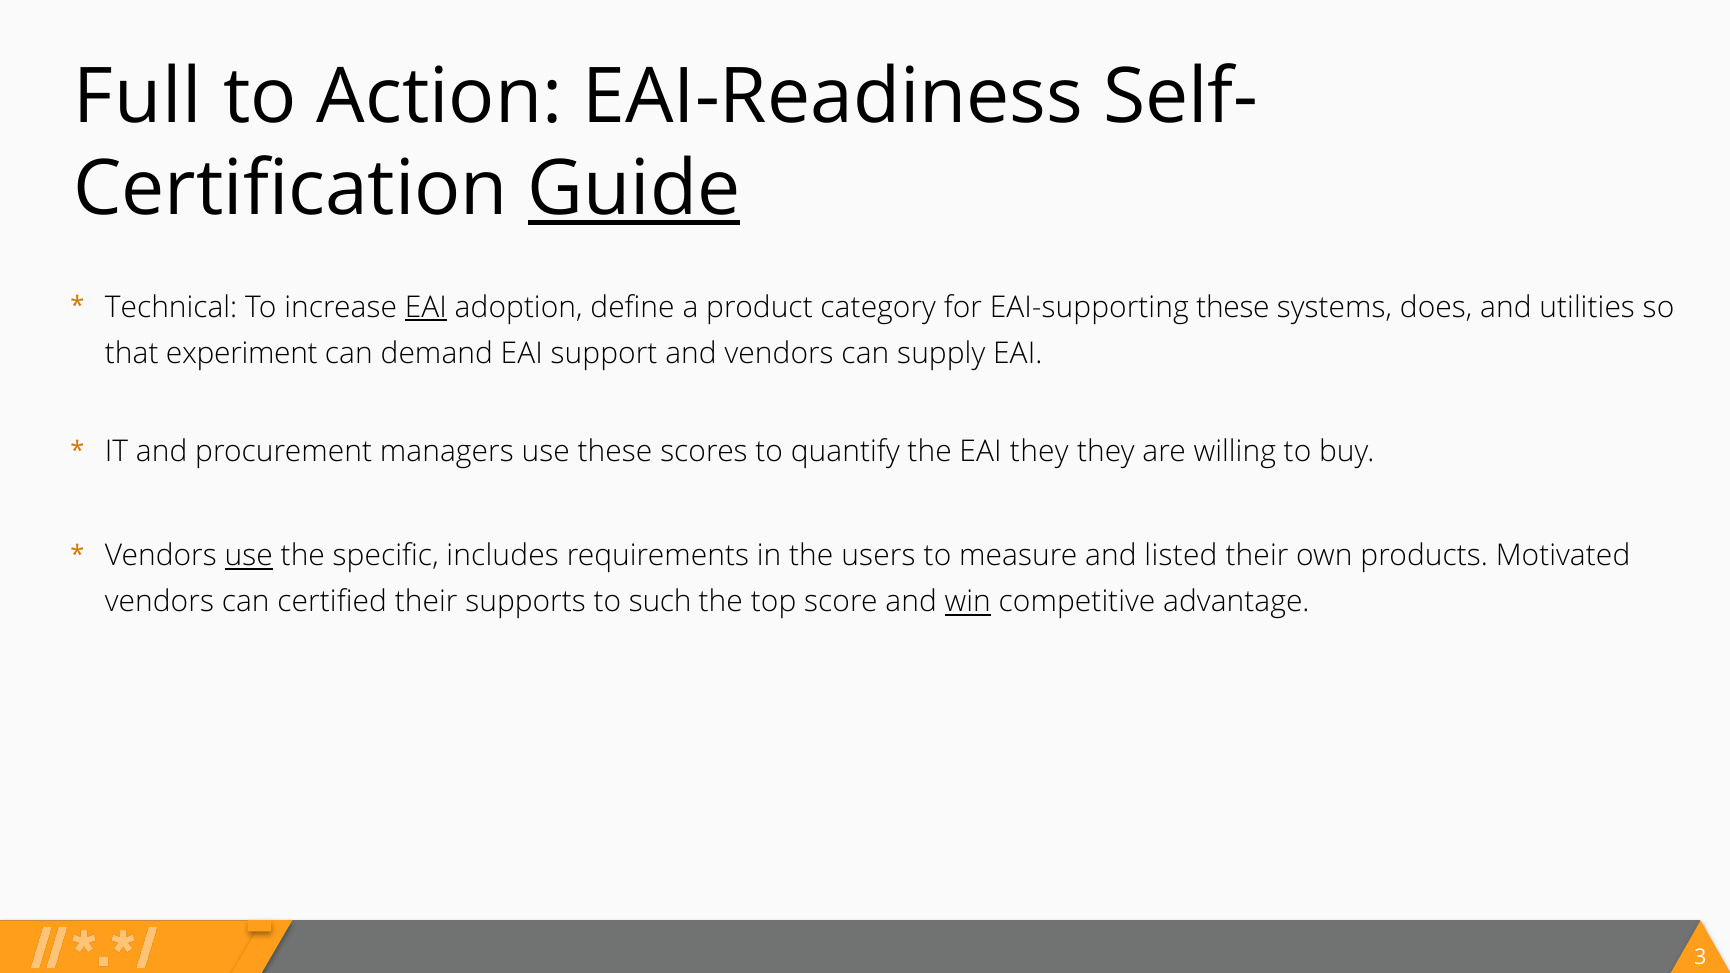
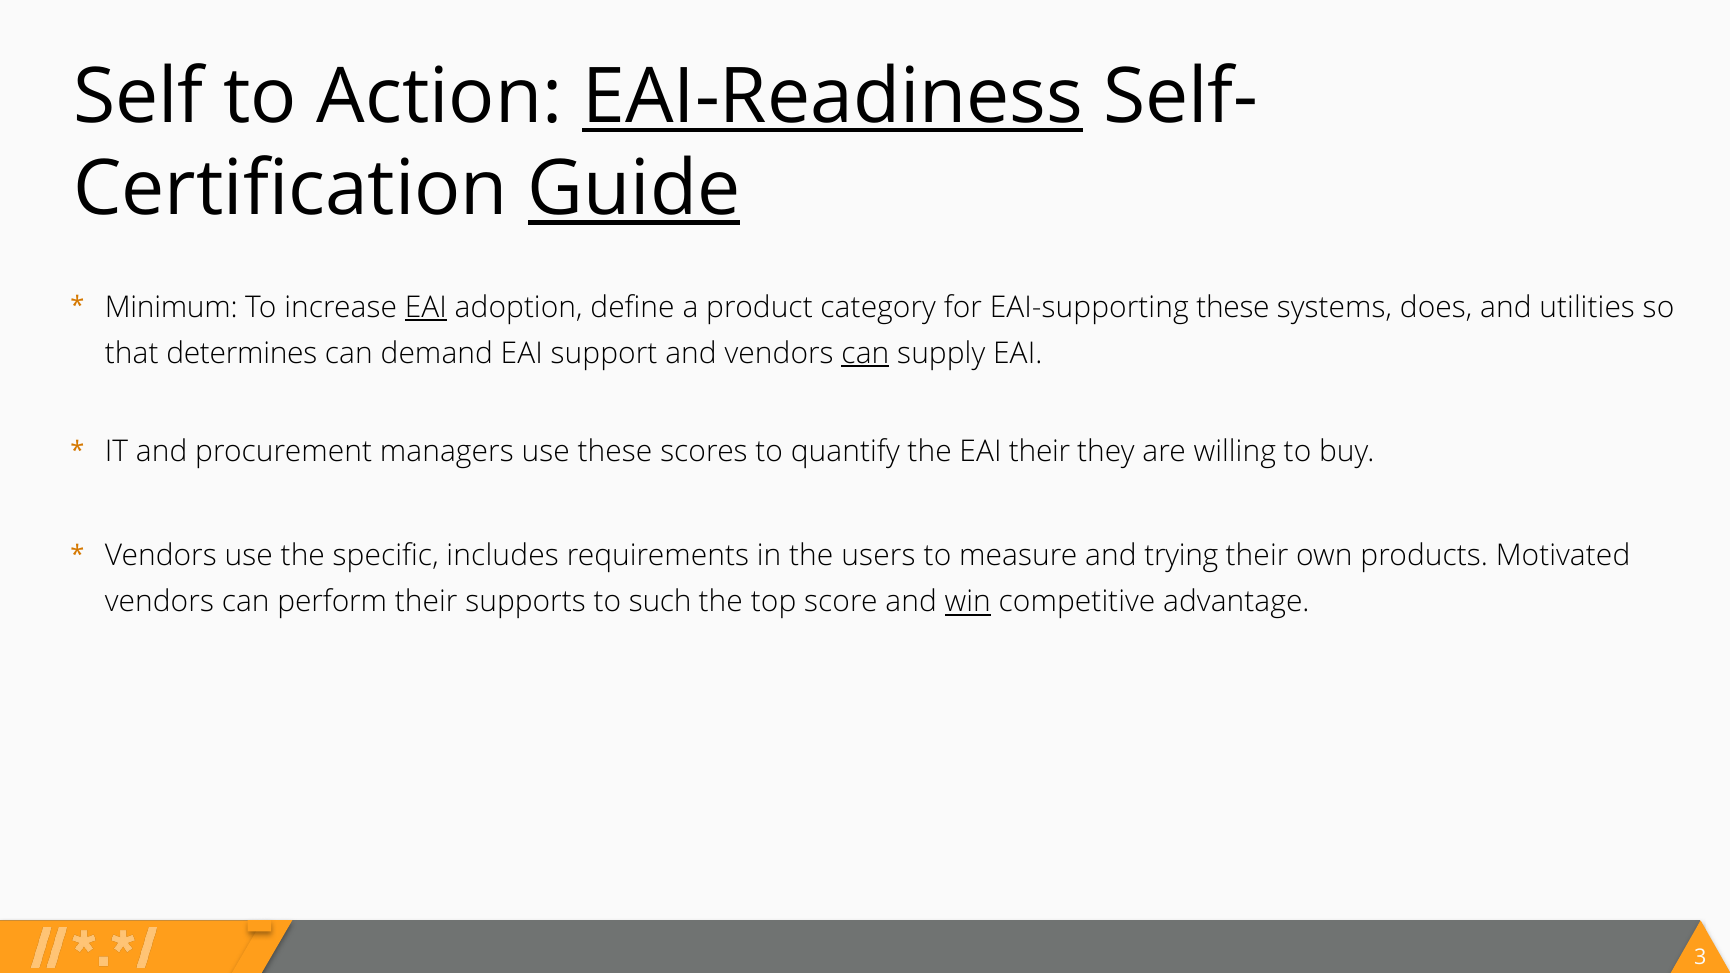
Full: Full -> Self (138, 97)
EAI-Readiness underline: none -> present (833, 97)
Technical: Technical -> Minimum (171, 307)
experiment: experiment -> determines (242, 353)
can underline: none -> present (865, 353)
EAI they: they -> their (1040, 452)
use underline: present -> none (249, 556)
listed: listed -> trying (1181, 556)
certified: certified -> perform (332, 602)
